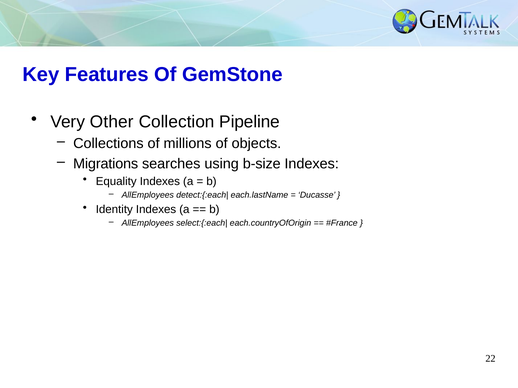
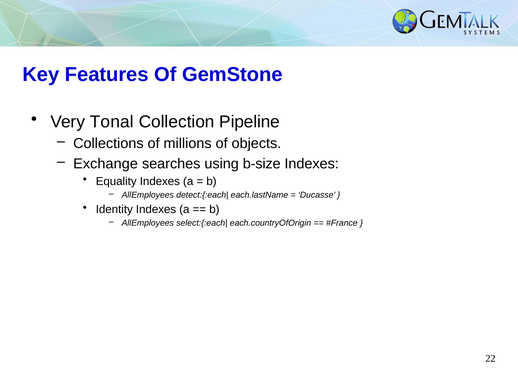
Other: Other -> Tonal (112, 122)
Migrations: Migrations -> Exchange (106, 164)
